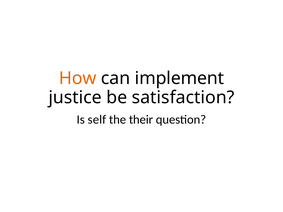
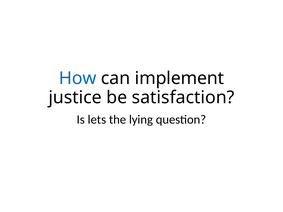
How colour: orange -> blue (78, 78)
self: self -> lets (97, 120)
their: their -> lying (141, 120)
